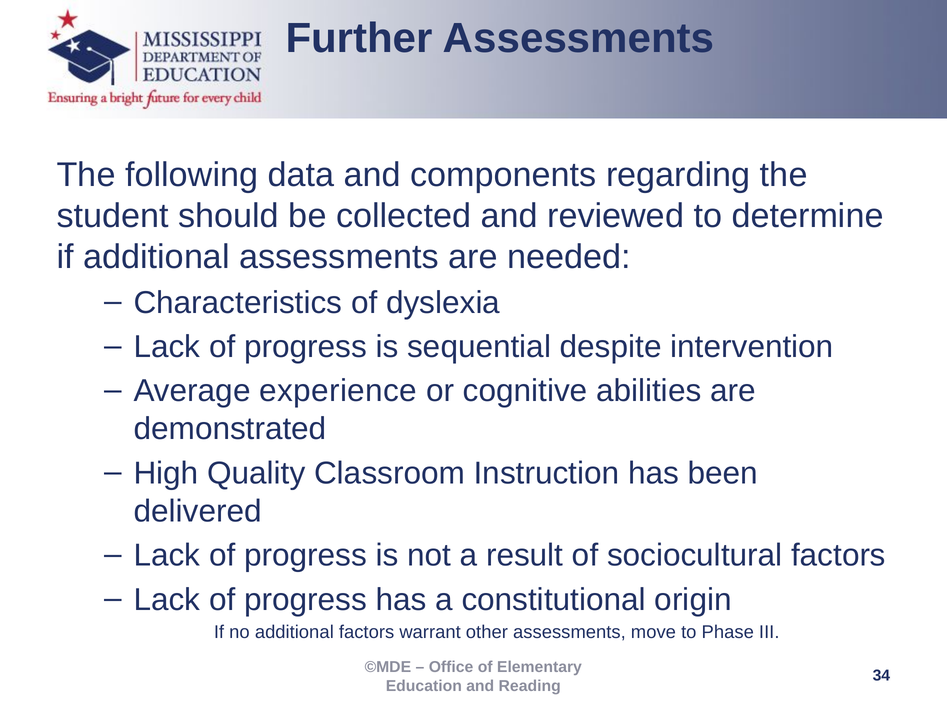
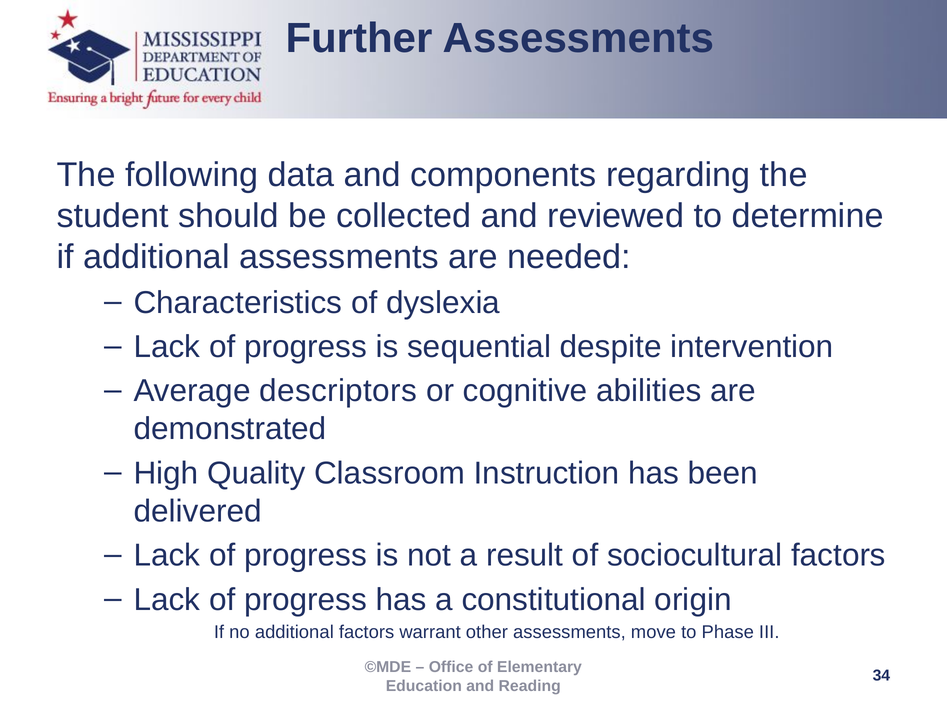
experience: experience -> descriptors (338, 391)
